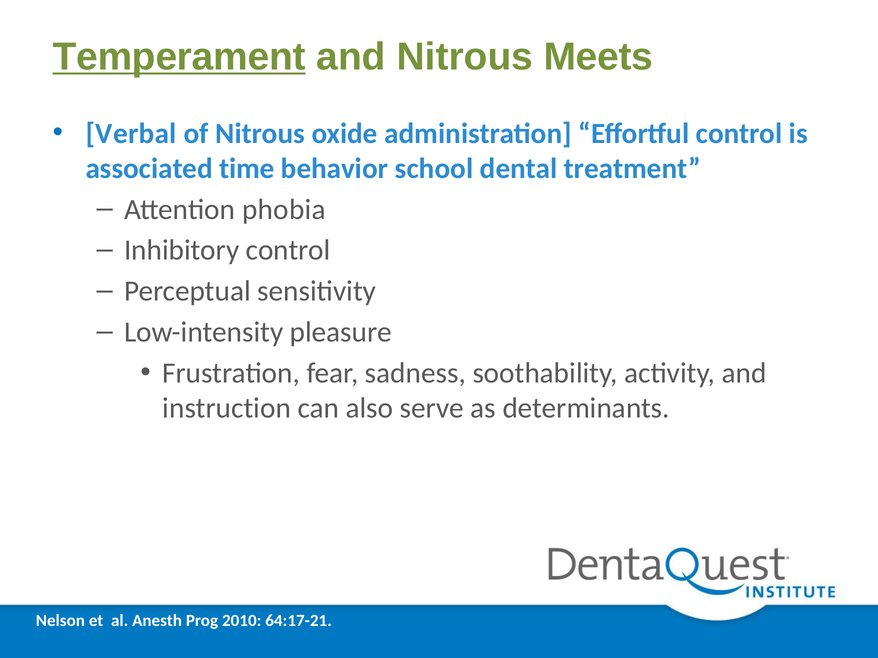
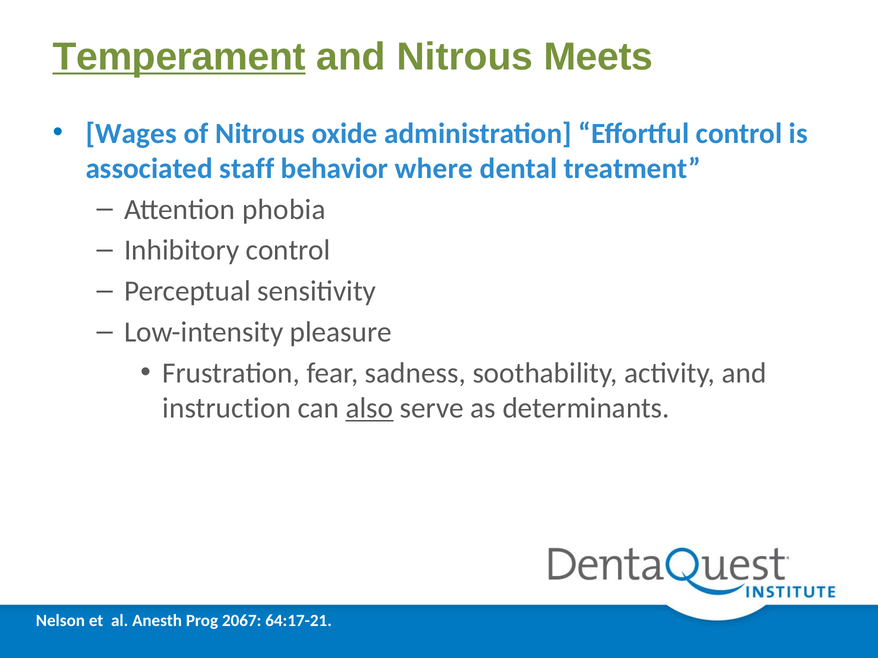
Verbal: Verbal -> Wages (131, 133)
time: time -> staff (247, 169)
school: school -> where (434, 169)
also underline: none -> present (369, 409)
2010: 2010 -> 2067 (242, 621)
